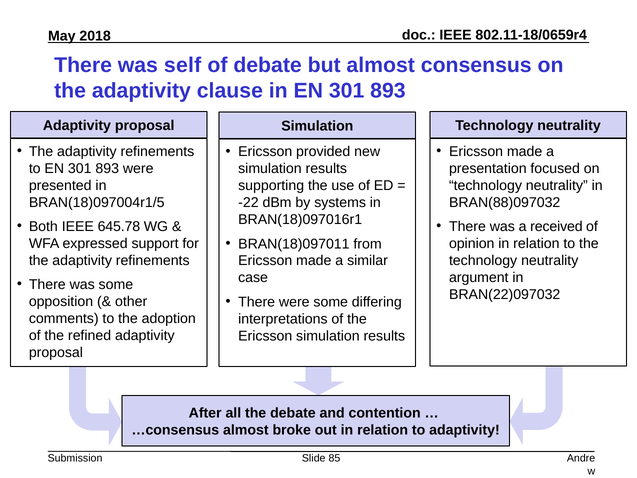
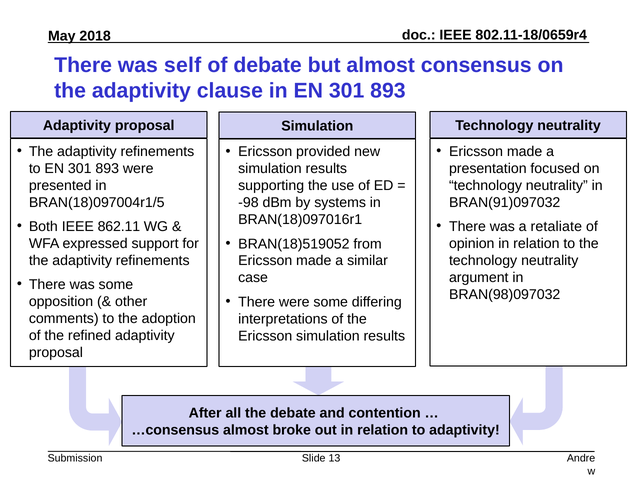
BRAN(88)097032: BRAN(88)097032 -> BRAN(91)097032 (505, 202)
-22: -22 -> -98 (248, 203)
645.78: 645.78 -> 862.11 (119, 226)
received: received -> retaliate (556, 226)
BRAN(18)097011: BRAN(18)097011 -> BRAN(18)519052 (294, 244)
BRAN(22)097032: BRAN(22)097032 -> BRAN(98)097032 (505, 294)
85: 85 -> 13 (334, 458)
